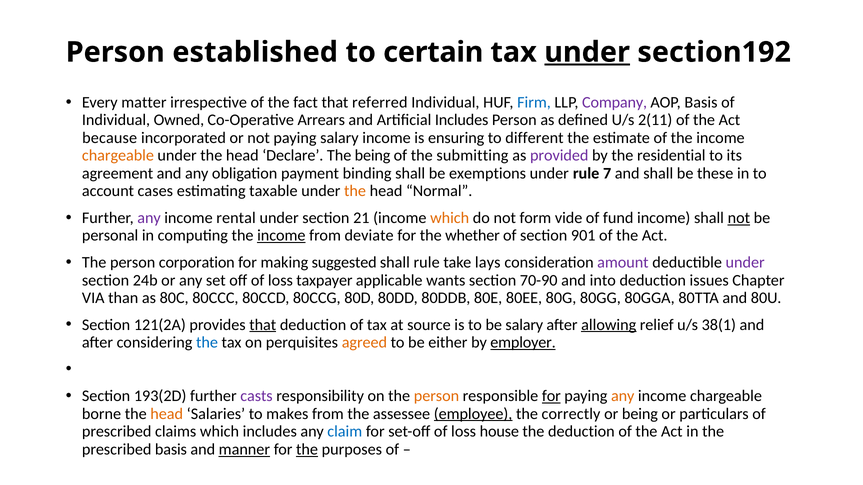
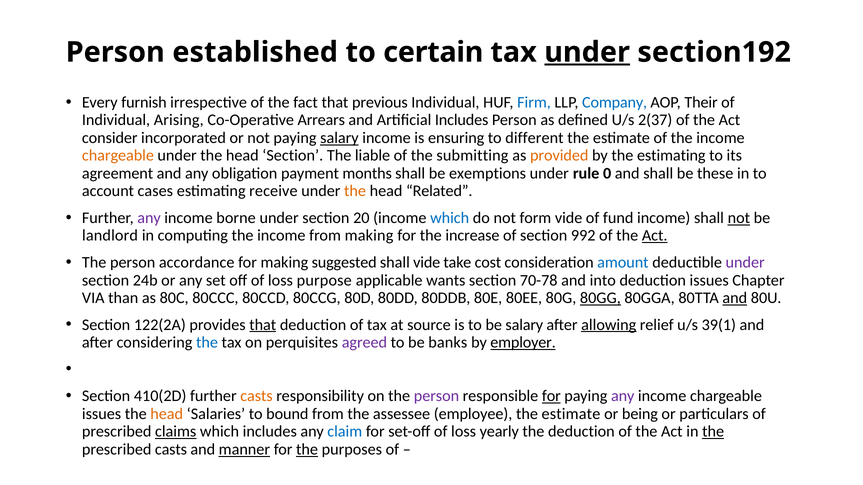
matter: matter -> furnish (144, 102)
referred: referred -> previous (380, 102)
Company colour: purple -> blue (615, 102)
AOP Basis: Basis -> Their (701, 102)
Owned: Owned -> Arising (179, 120)
2(11: 2(11 -> 2(37 (655, 120)
because: because -> consider (110, 138)
salary underline: none -> present (339, 138)
head Declare: Declare -> Section (293, 156)
The being: being -> liable (373, 156)
provided colour: purple -> orange (559, 156)
the residential: residential -> estimating (671, 156)
binding: binding -> months (367, 174)
7: 7 -> 0 (607, 174)
taxable: taxable -> receive (273, 191)
Normal: Normal -> Related (439, 191)
rental: rental -> borne (236, 218)
21: 21 -> 20 (361, 218)
which colour: orange -> blue (450, 218)
personal: personal -> landlord (110, 236)
income underline: present -> none (281, 236)
from deviate: deviate -> making (369, 236)
whether: whether -> increase (472, 236)
901: 901 -> 992 (583, 236)
Act underline: none -> present (655, 236)
corporation: corporation -> accordance (197, 263)
shall rule: rule -> vide (427, 263)
lays: lays -> cost (488, 263)
amount colour: purple -> blue (623, 263)
taxpayer: taxpayer -> purpose (324, 280)
70-90: 70-90 -> 70-78 (539, 280)
80GG underline: none -> present (600, 298)
and underline: none -> present (735, 298)
121(2A: 121(2A -> 122(2A (160, 325)
38(1: 38(1 -> 39(1 (719, 325)
agreed colour: orange -> purple (364, 343)
either: either -> banks (448, 343)
193(2D: 193(2D -> 410(2D (160, 396)
casts colour: purple -> orange (256, 396)
person colour: orange -> purple (436, 396)
any colour: orange -> purple (623, 396)
borne: borne -> issues (102, 414)
makes: makes -> bound (287, 414)
employee underline: present -> none (473, 414)
correctly: correctly -> estimate (571, 414)
claims underline: none -> present (176, 432)
house: house -> yearly (499, 432)
the underline: none -> present (713, 432)
prescribed basis: basis -> casts (171, 450)
